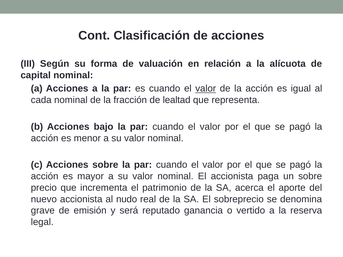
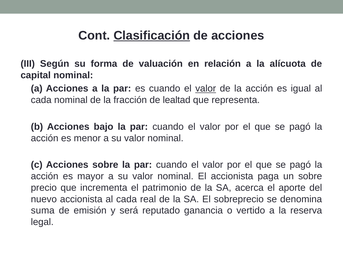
Clasificación underline: none -> present (152, 36)
accionista al nudo: nudo -> cada (127, 199)
grave: grave -> suma (43, 211)
